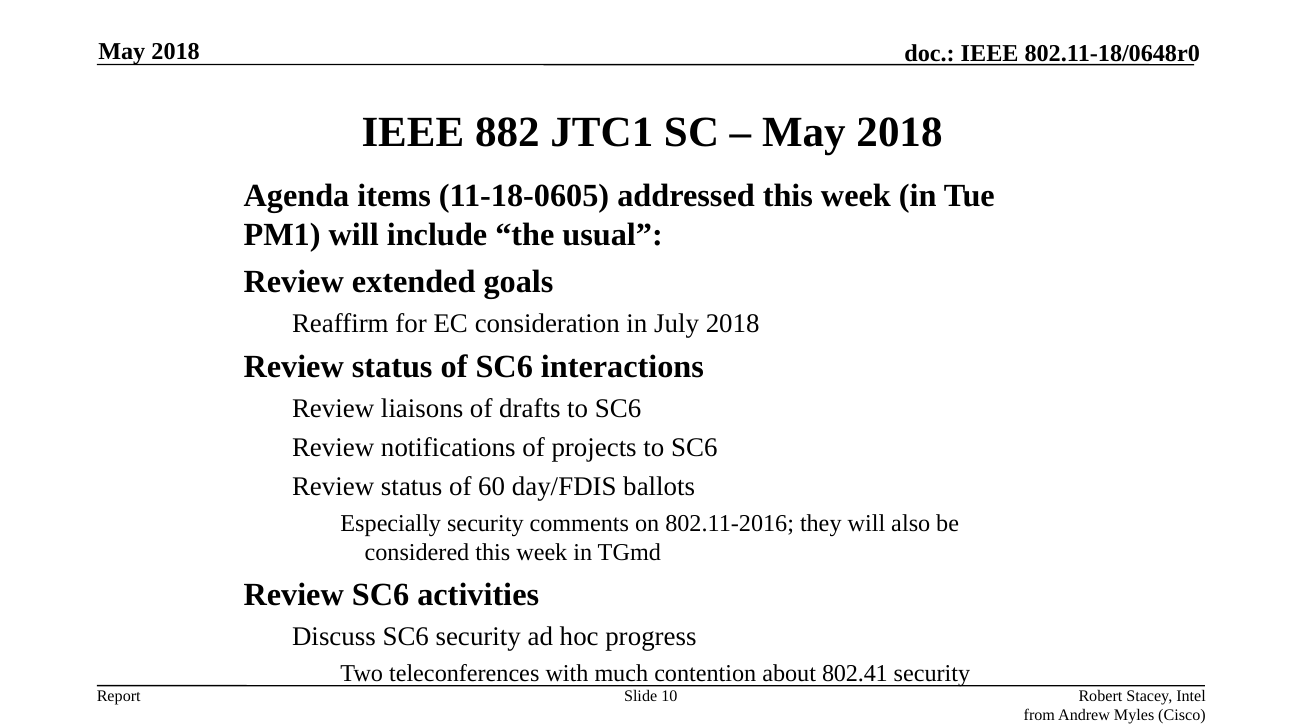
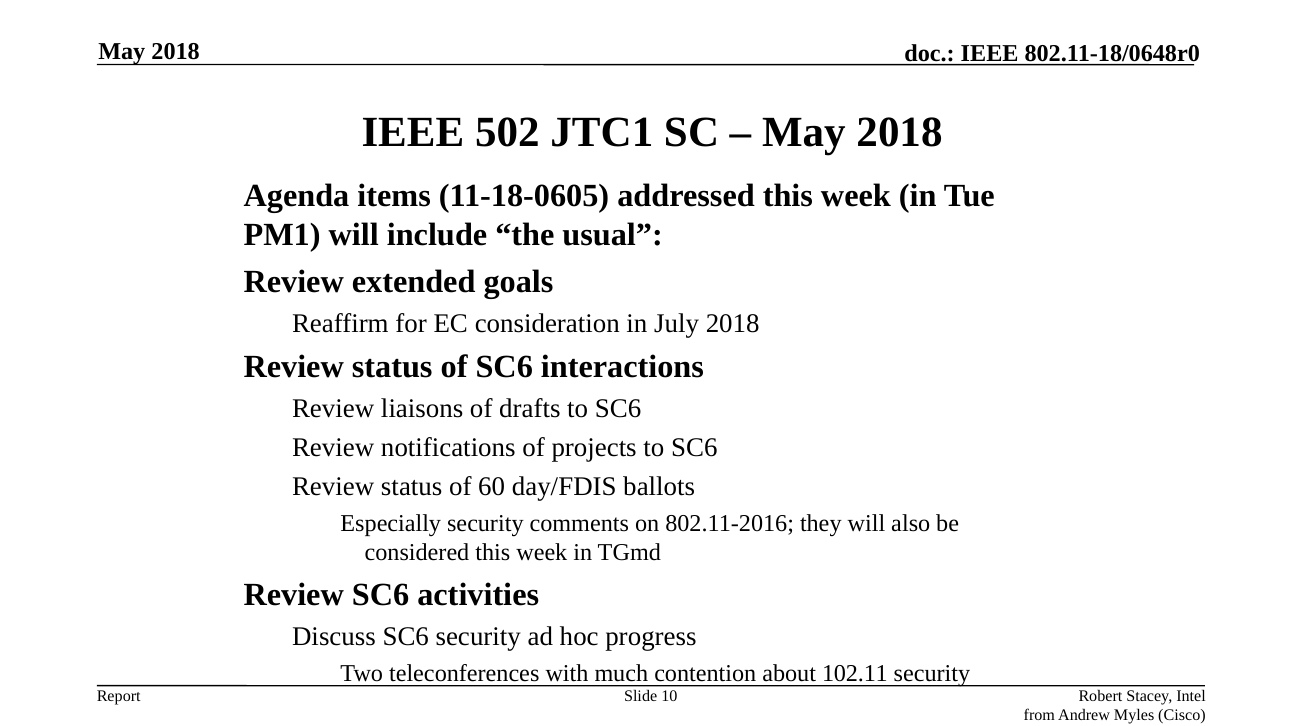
882: 882 -> 502 (507, 132)
802.41: 802.41 -> 102.11 (855, 674)
